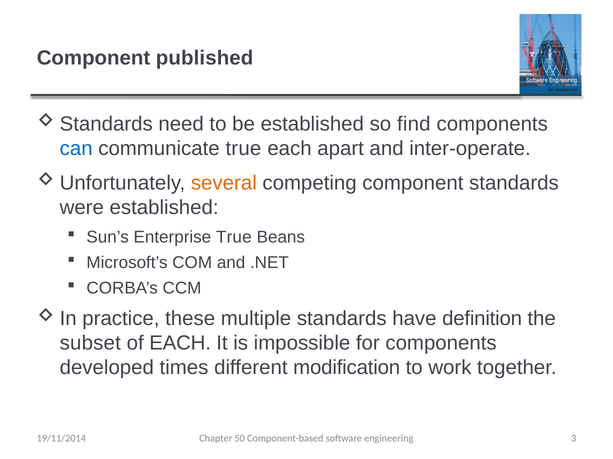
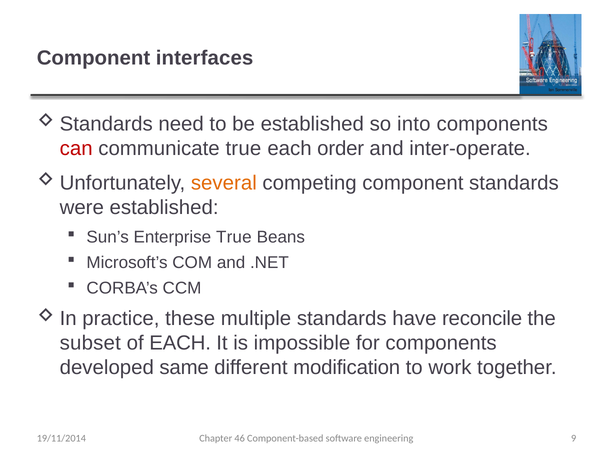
published: published -> interfaces (205, 58)
find: find -> into (414, 124)
can colour: blue -> red (76, 149)
apart: apart -> order (341, 149)
definition: definition -> reconcile (482, 319)
times: times -> same (184, 368)
50: 50 -> 46 (240, 439)
3: 3 -> 9 (574, 439)
